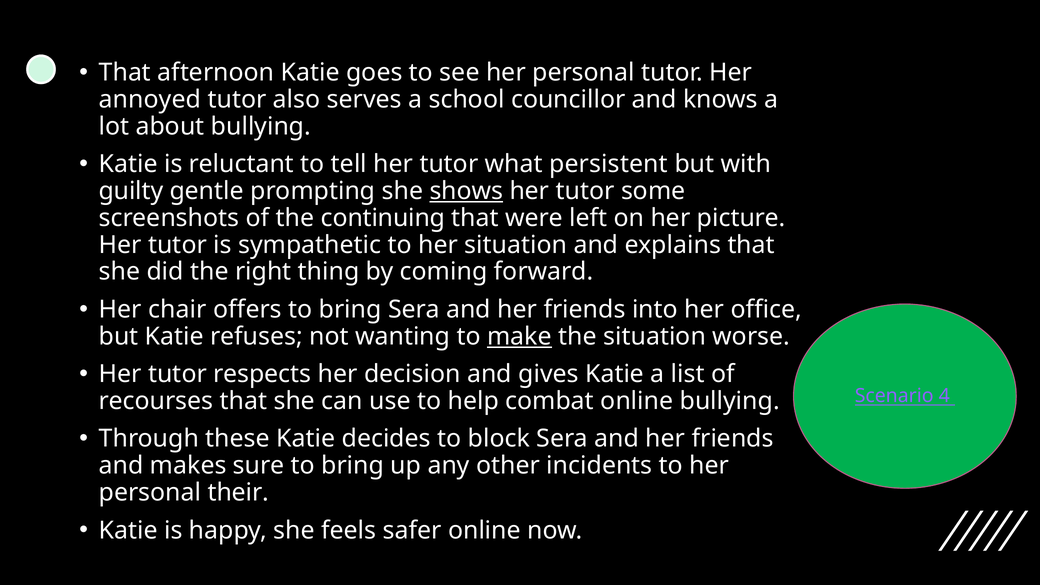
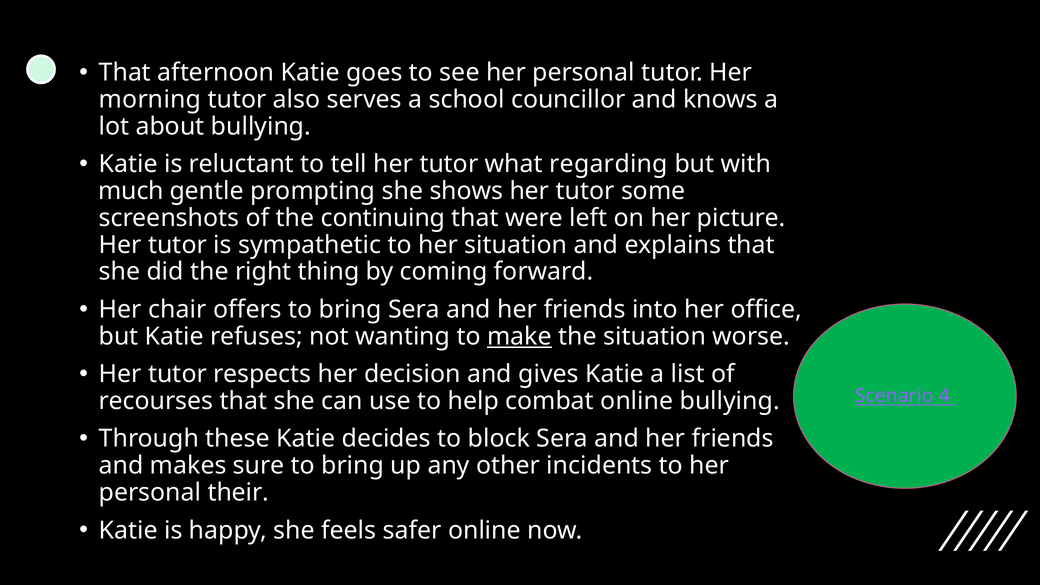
annoyed: annoyed -> morning (150, 100)
persistent: persistent -> regarding (609, 164)
guilty: guilty -> much (131, 191)
shows underline: present -> none (466, 191)
